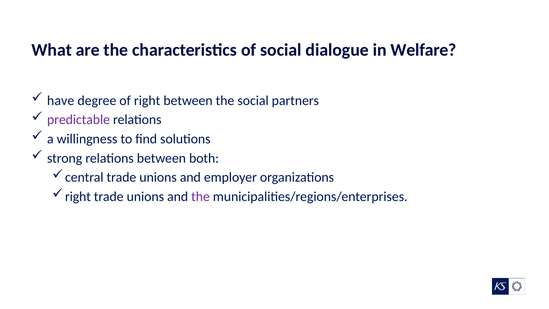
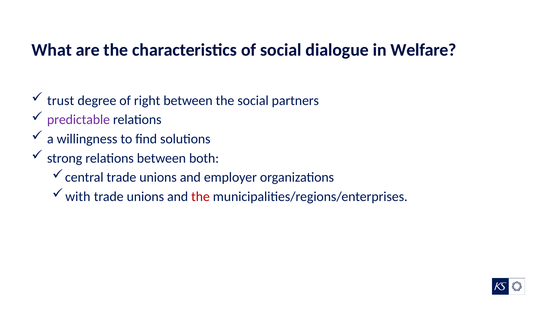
have: have -> trust (61, 100)
right: right -> with (78, 196)
the colour: purple -> red (200, 196)
